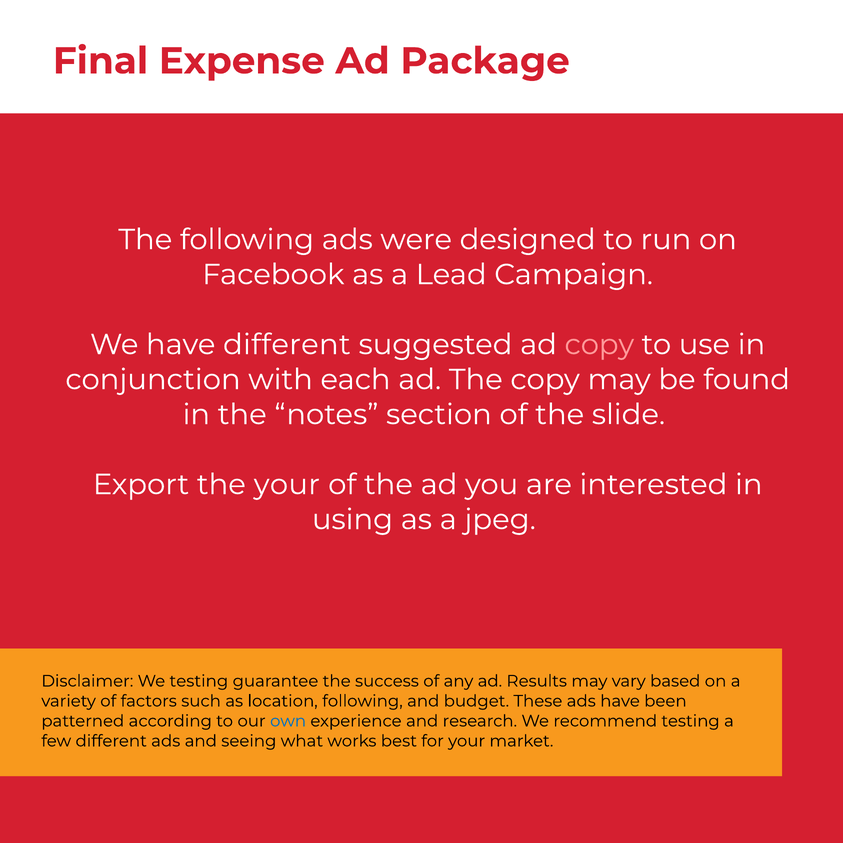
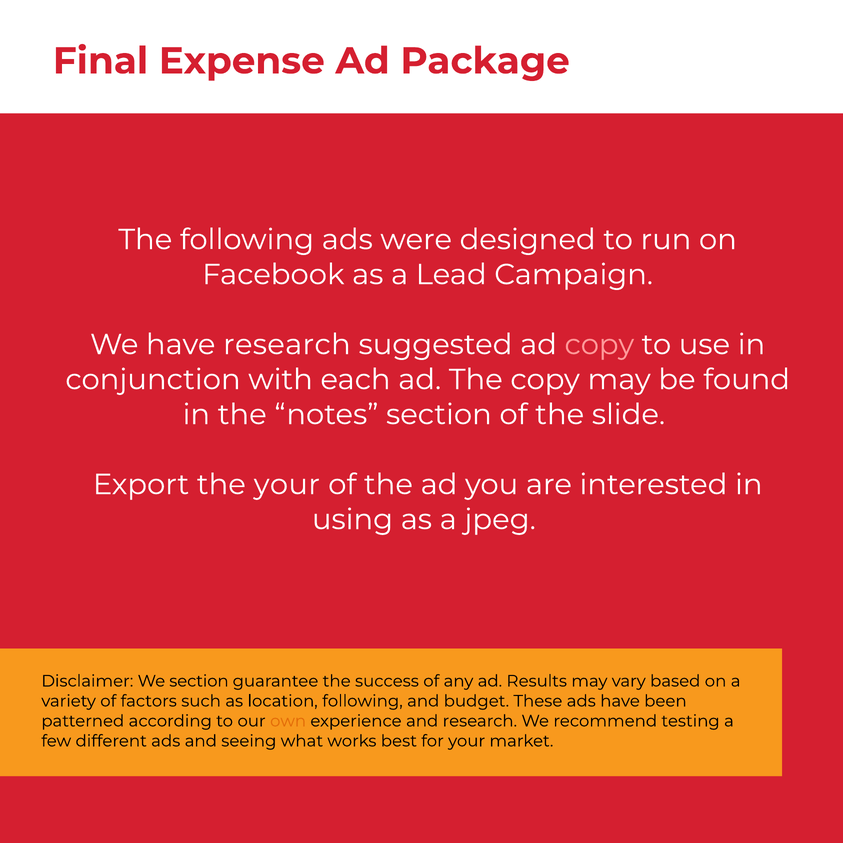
have different: different -> research (287, 345)
We testing: testing -> section (199, 681)
own colour: blue -> orange (288, 721)
